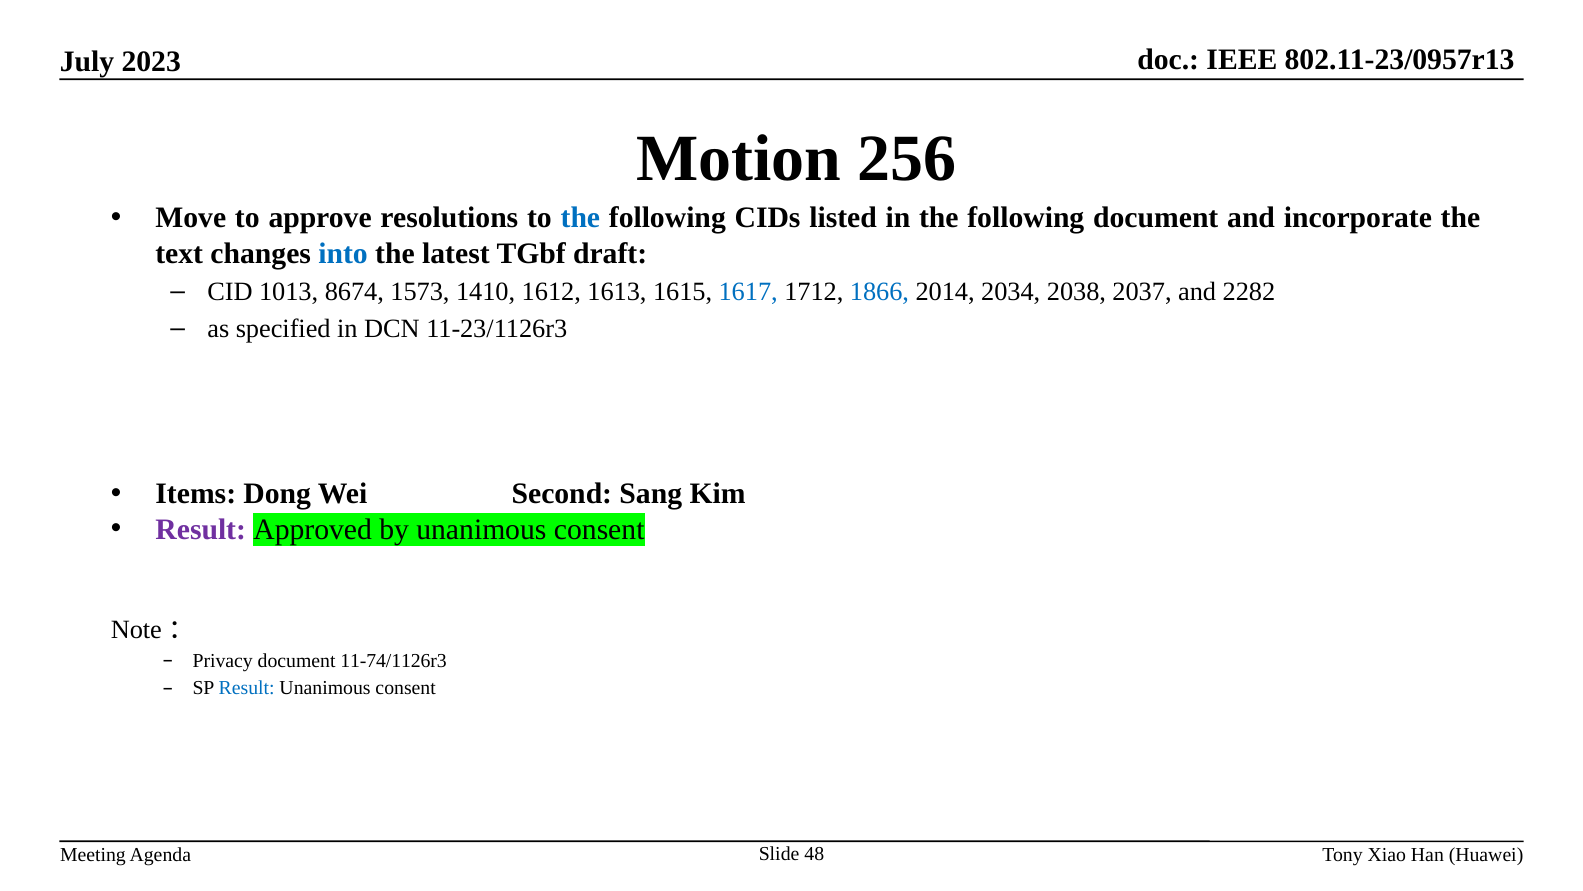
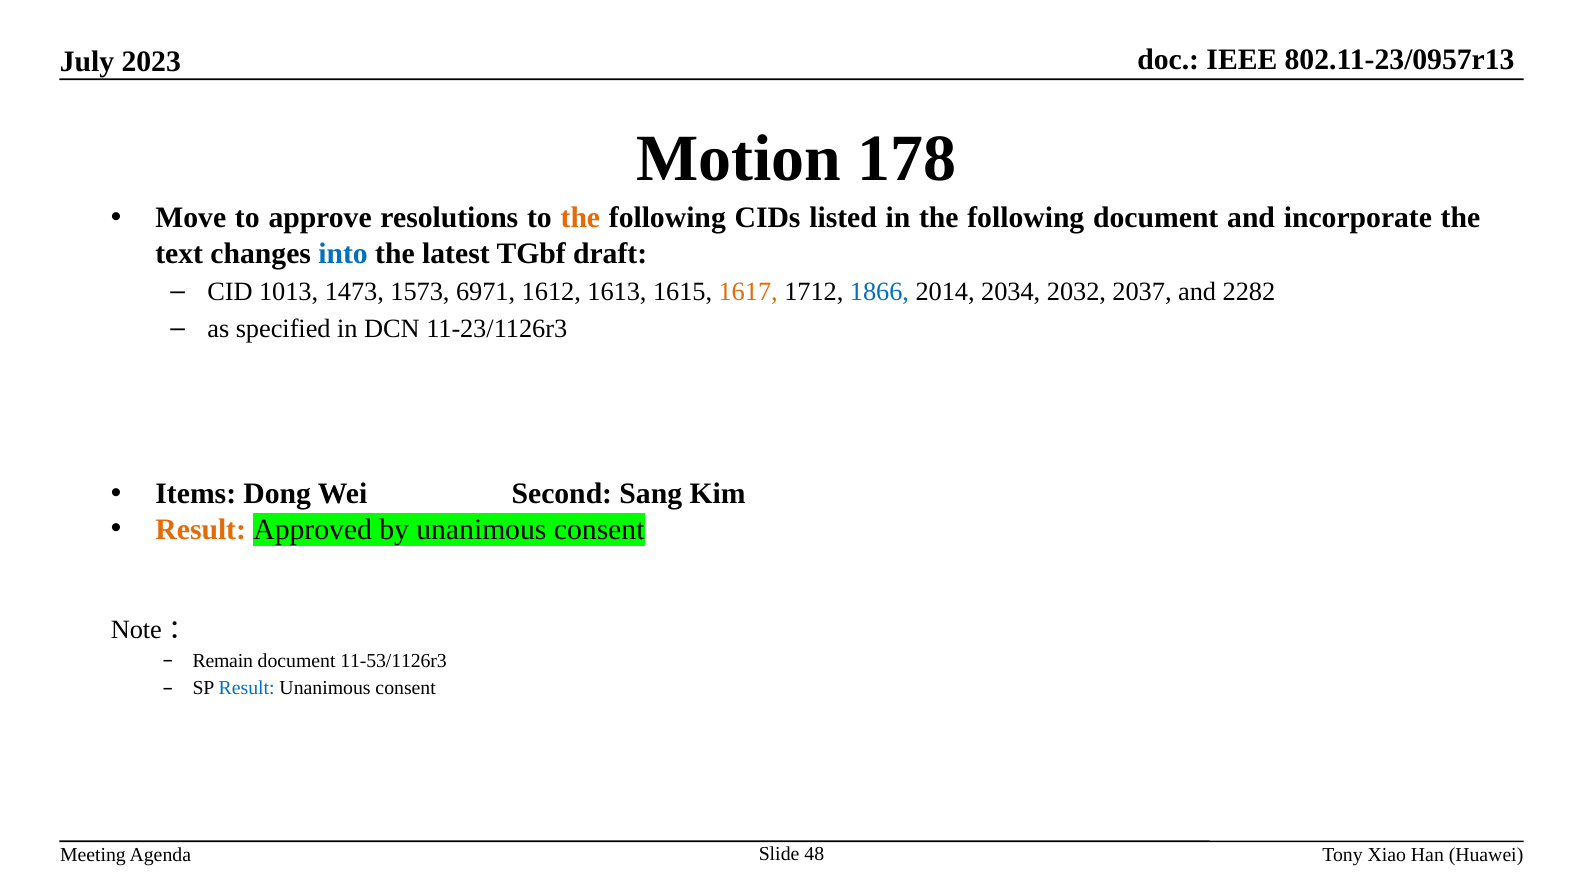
256: 256 -> 178 (907, 159)
the colour: blue -> orange (580, 218)
8674: 8674 -> 1473 (354, 292)
1410: 1410 -> 6971 (486, 292)
1617 colour: blue -> orange (748, 292)
2038: 2038 -> 2032 (1076, 292)
Result colour: purple -> orange (201, 529)
Privacy: Privacy -> Remain (223, 660)
11-74/1126r3: 11-74/1126r3 -> 11-53/1126r3 (394, 660)
